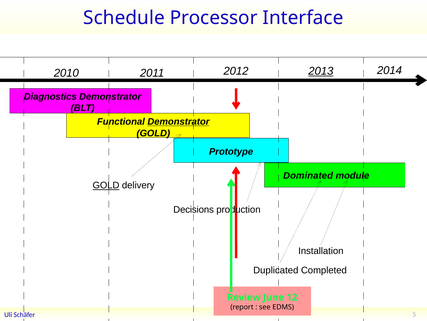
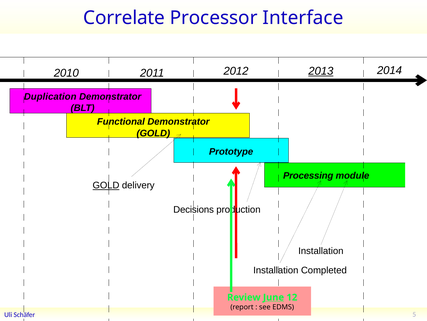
Schedule: Schedule -> Correlate (124, 18)
Diagnostics: Diagnostics -> Duplication (50, 97)
Demonstrator underline: present -> none (178, 122)
Dominated: Dominated -> Processing (308, 175)
Duplicated: Duplicated -> Installation (276, 270)
June underline: none -> present (274, 297)
